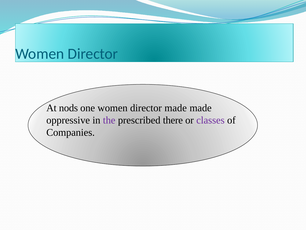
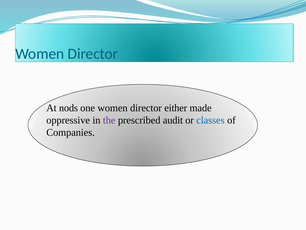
director made: made -> either (176, 108)
there: there -> audit (173, 120)
classes colour: purple -> blue (210, 120)
